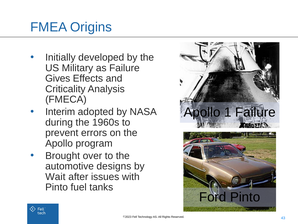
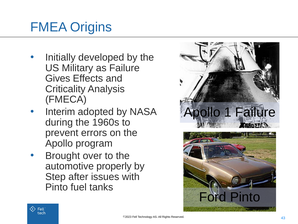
designs: designs -> properly (114, 166)
Wait: Wait -> Step (55, 176)
